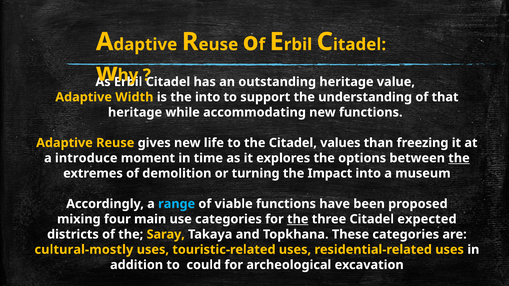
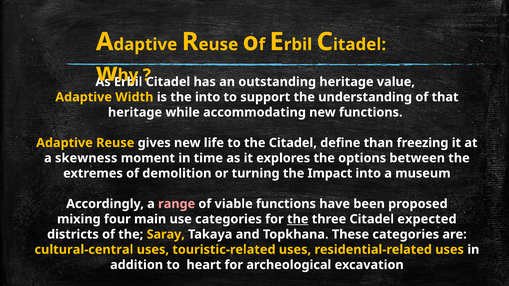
values: values -> define (340, 143)
introduce: introduce -> skewness (86, 158)
the underline: present -> none (459, 158)
range colour: light blue -> pink (177, 204)
cultural-mostly: cultural-mostly -> cultural-central (84, 250)
could: could -> heart (204, 265)
